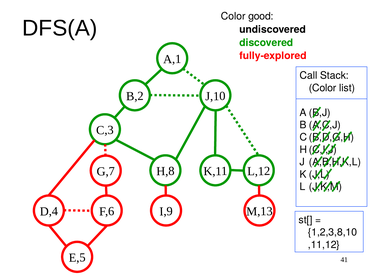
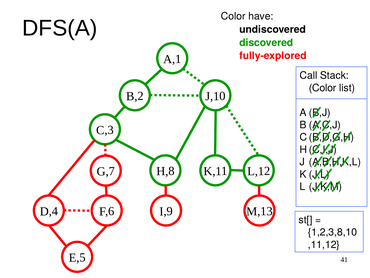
good: good -> have (261, 16)
